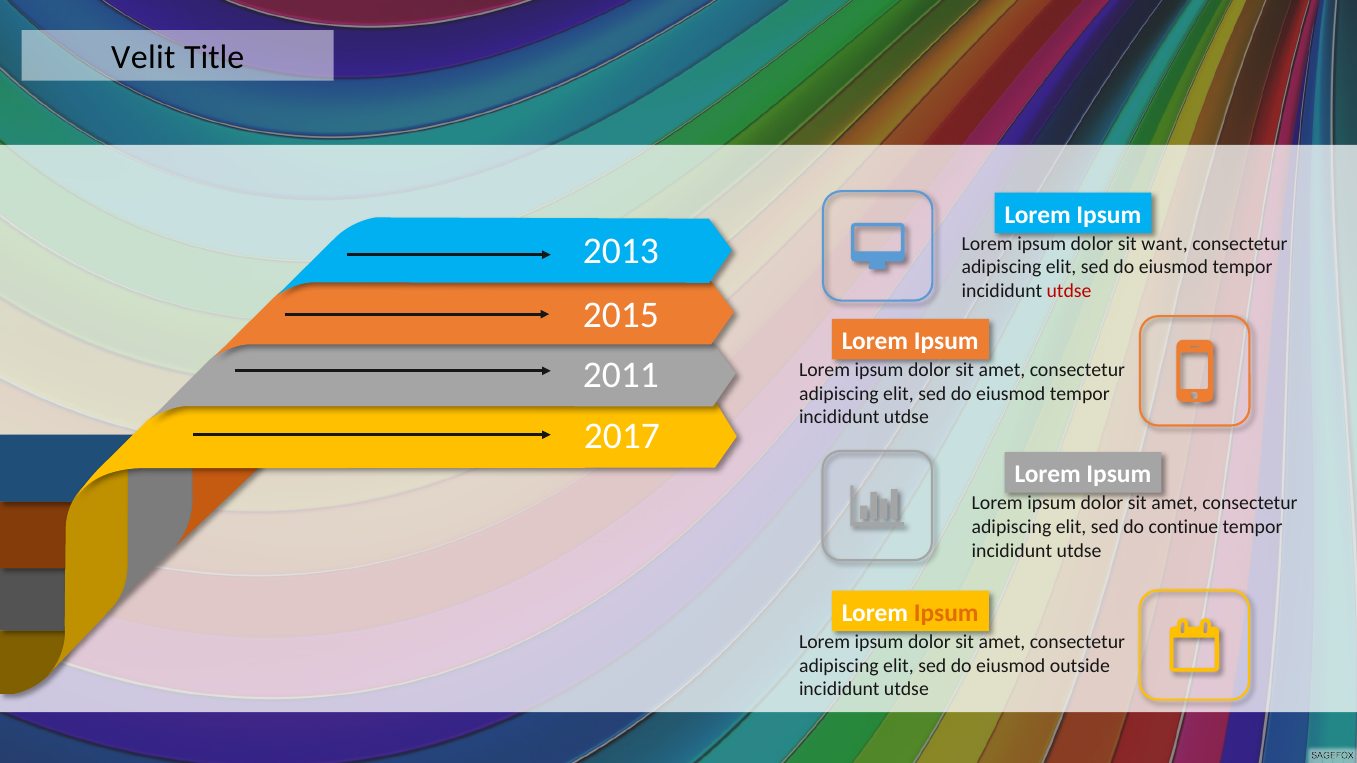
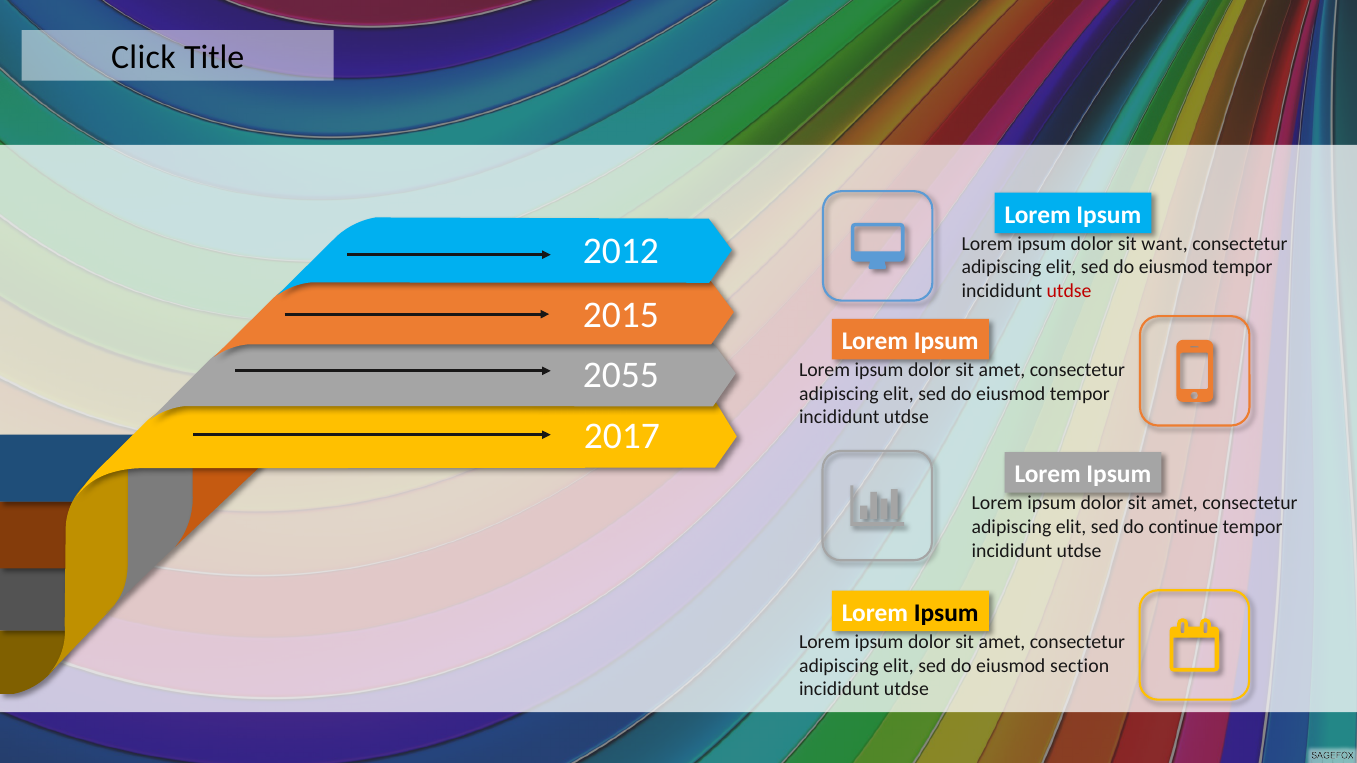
Velit: Velit -> Click (143, 58)
2013: 2013 -> 2012 (621, 251)
2011: 2011 -> 2055 (621, 375)
Ipsum colour: orange -> black (946, 613)
outside: outside -> section (1080, 666)
